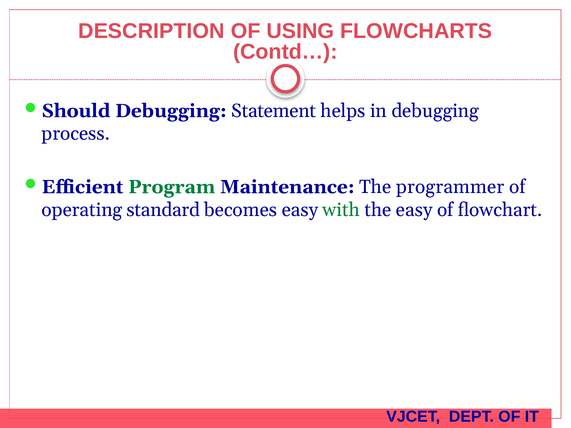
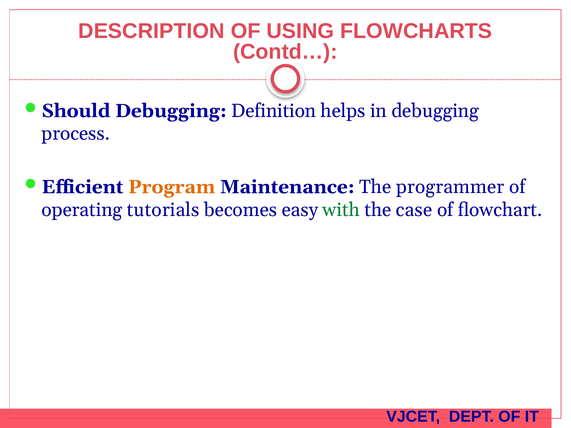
Statement: Statement -> Definition (274, 111)
Program colour: green -> orange (172, 187)
standard: standard -> tutorials (163, 210)
the easy: easy -> case (414, 210)
